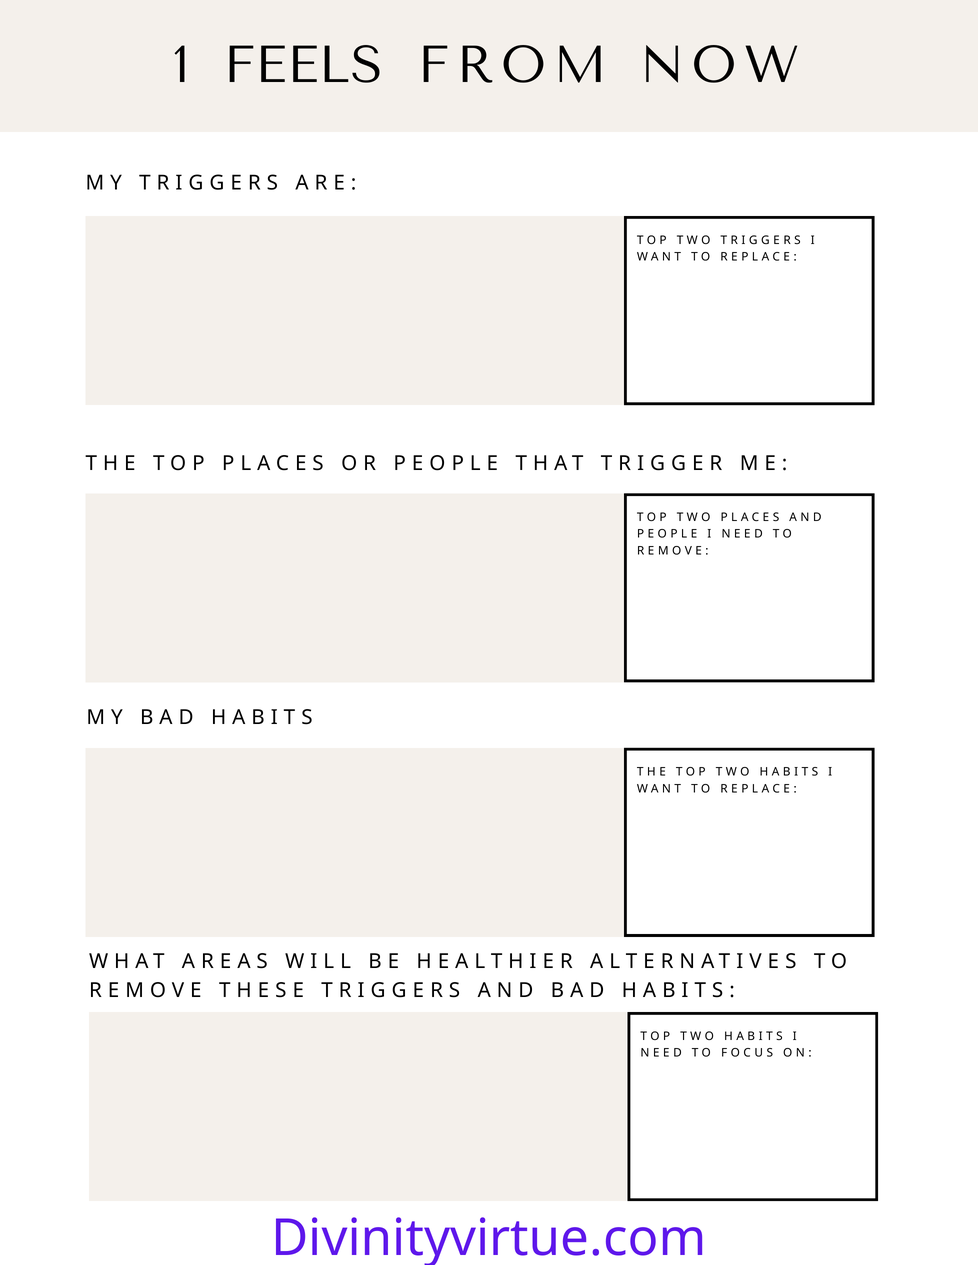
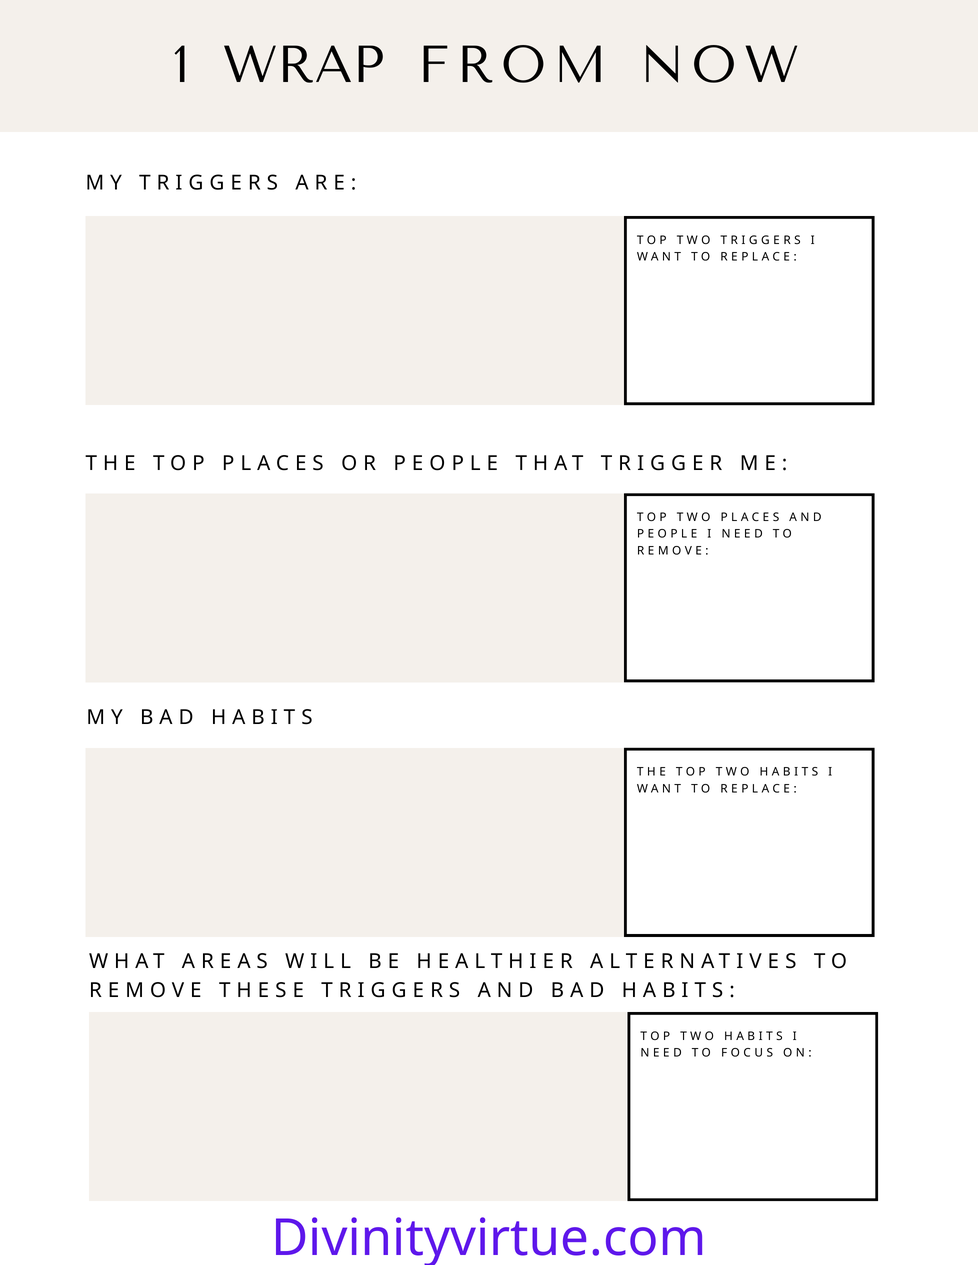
FEELS: FEELS -> WRAP (304, 65)
